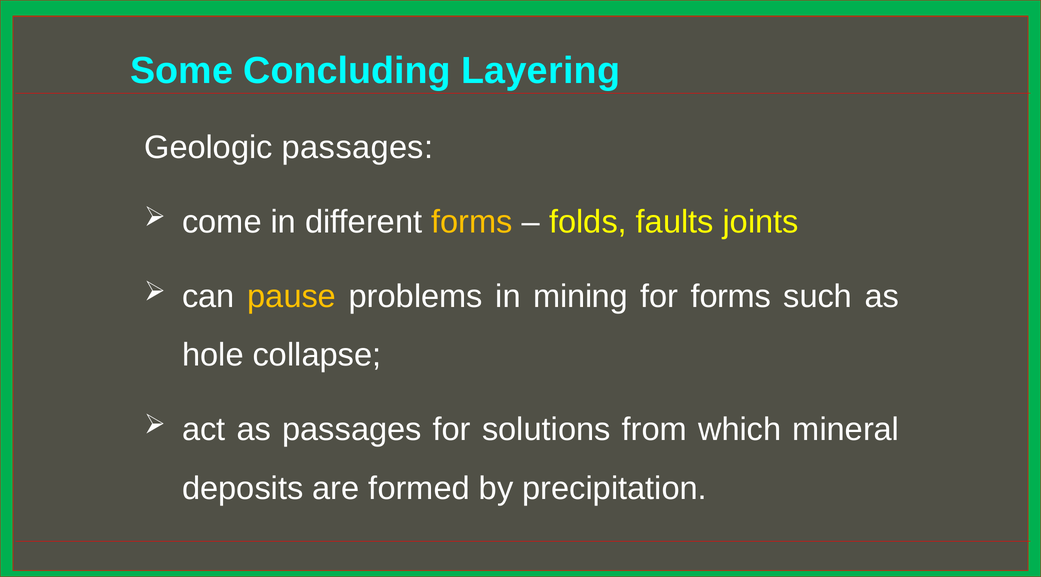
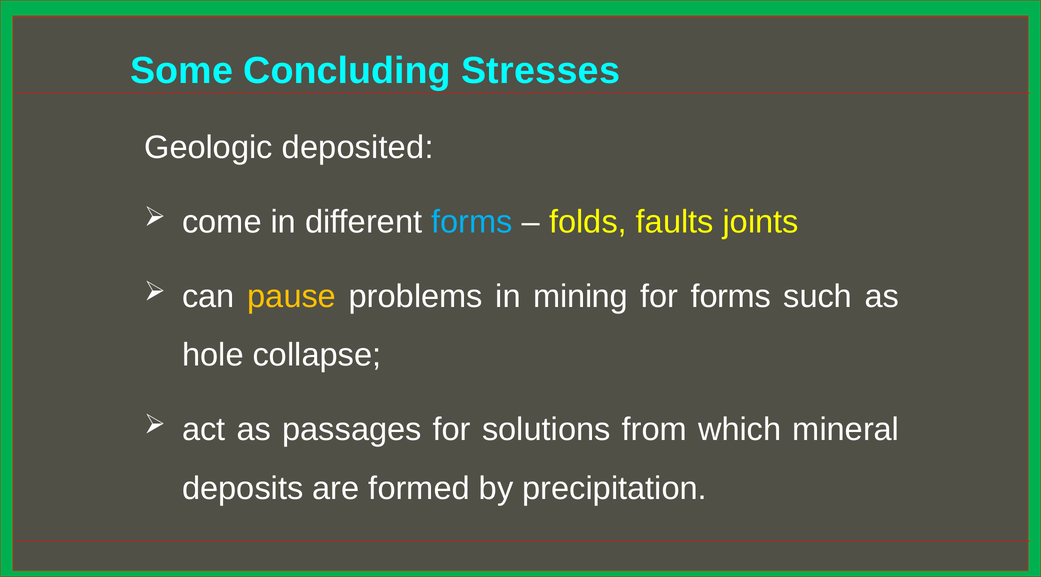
Layering: Layering -> Stresses (541, 71)
Geologic passages: passages -> deposited (358, 148)
forms colour: yellow -> light blue (472, 222)
